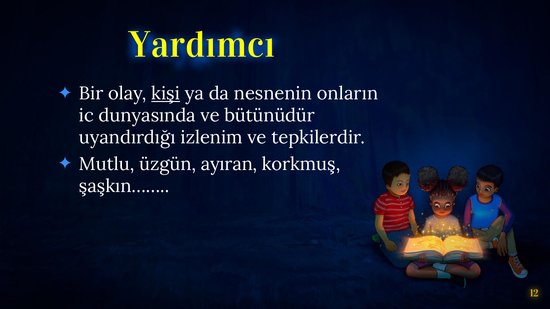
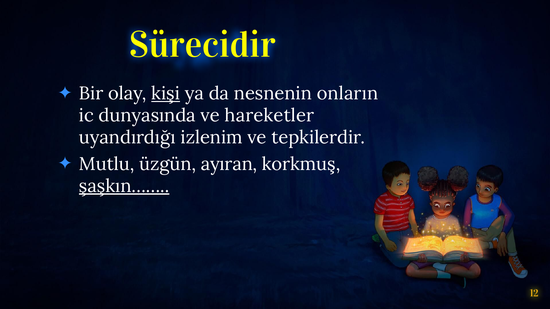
Yardımcı: Yardımcı -> Sürecidir (202, 45)
bütünüdür: bütünüdür -> hareketler (269, 116)
şaşkın…… underline: none -> present (124, 186)
